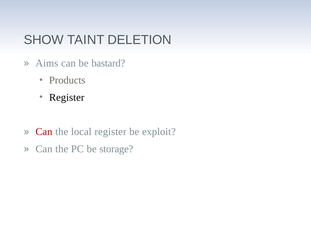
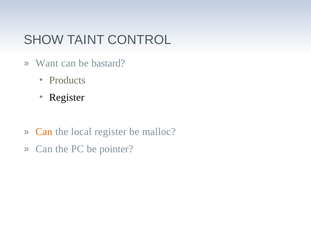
DELETION: DELETION -> CONTROL (139, 40)
Aims: Aims -> Want (47, 63)
Can colour: red -> orange (44, 131)
exploit: exploit -> malloc (159, 131)
storage: storage -> pointer (116, 148)
